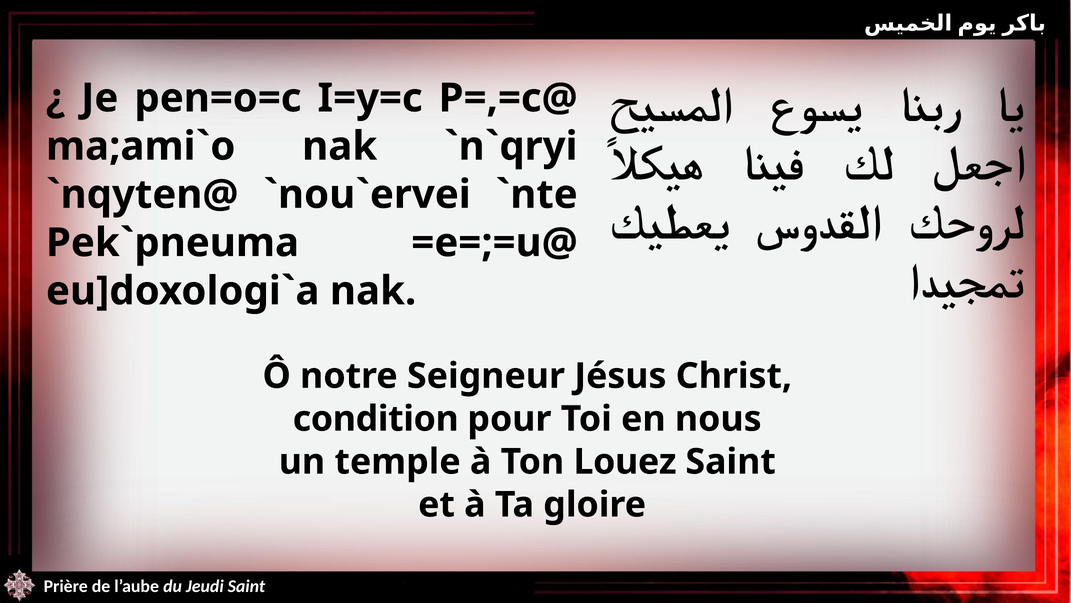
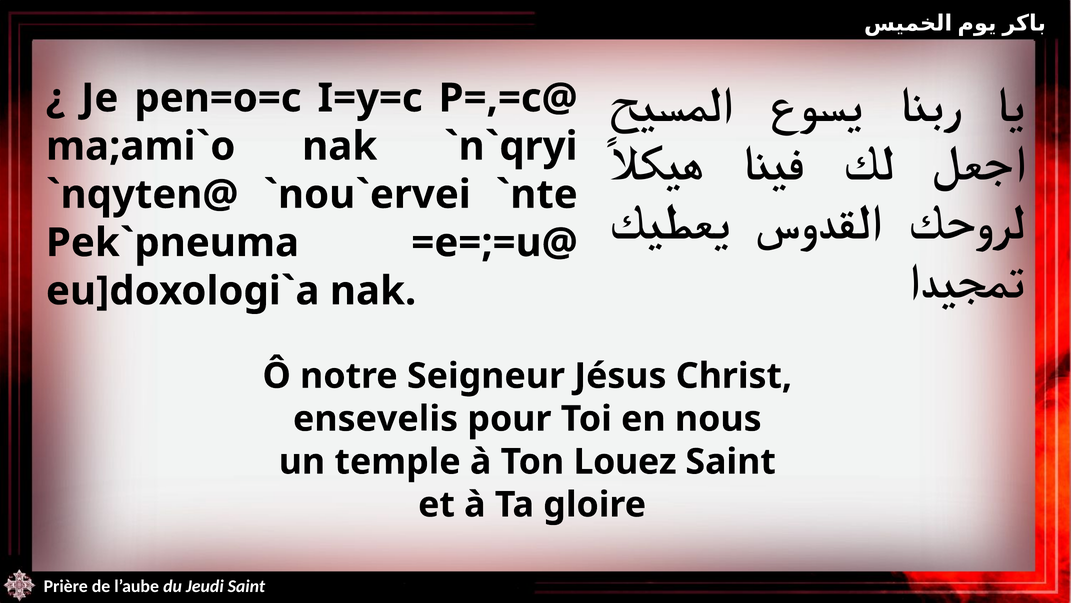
condition: condition -> ensevelis (376, 419)
